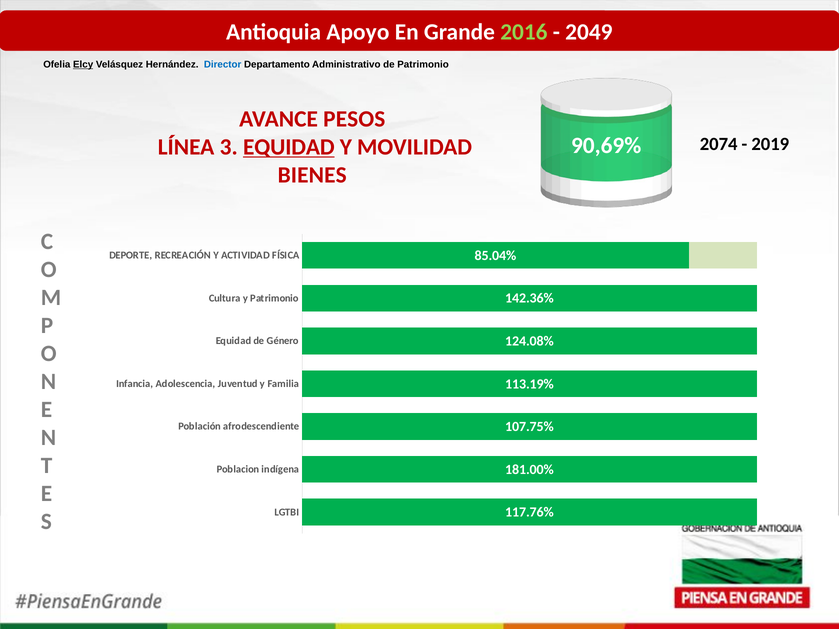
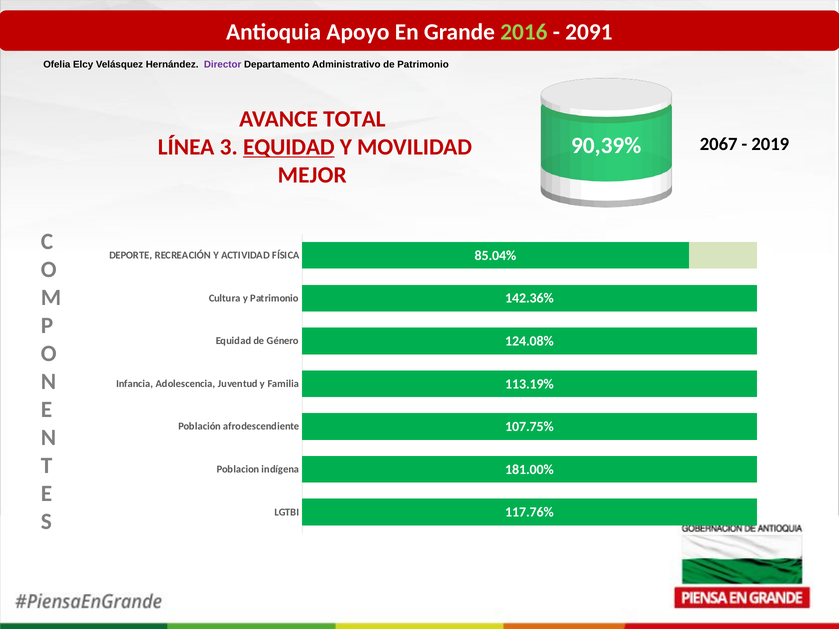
2049: 2049 -> 2091 (589, 32)
Elcy underline: present -> none (83, 64)
Director colour: blue -> purple (223, 64)
PESOS: PESOS -> TOTAL (354, 119)
90,69%: 90,69% -> 90,39% (606, 146)
2074: 2074 -> 2067 (719, 144)
BIENES: BIENES -> MEJOR (312, 175)
